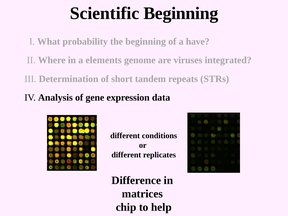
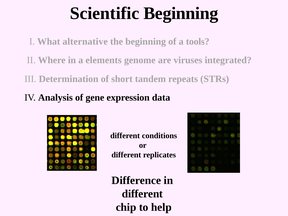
probability: probability -> alternative (85, 41)
have: have -> tools (198, 41)
matrices: matrices -> different (142, 194)
